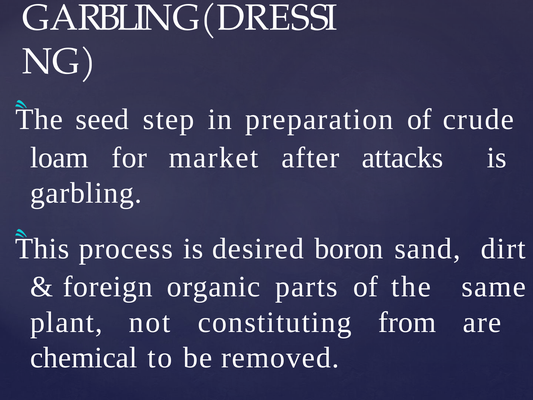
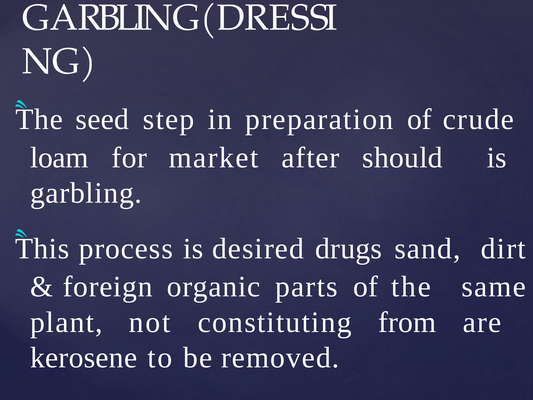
attacks: attacks -> should (402, 158)
boron: boron -> drugs (349, 248)
chemical: chemical -> kerosene (84, 358)
